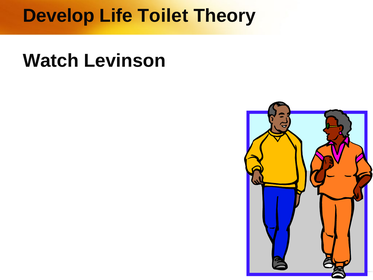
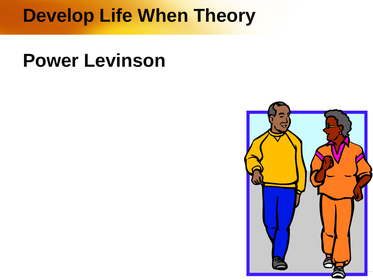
Toilet: Toilet -> When (163, 16)
Watch: Watch -> Power (51, 61)
